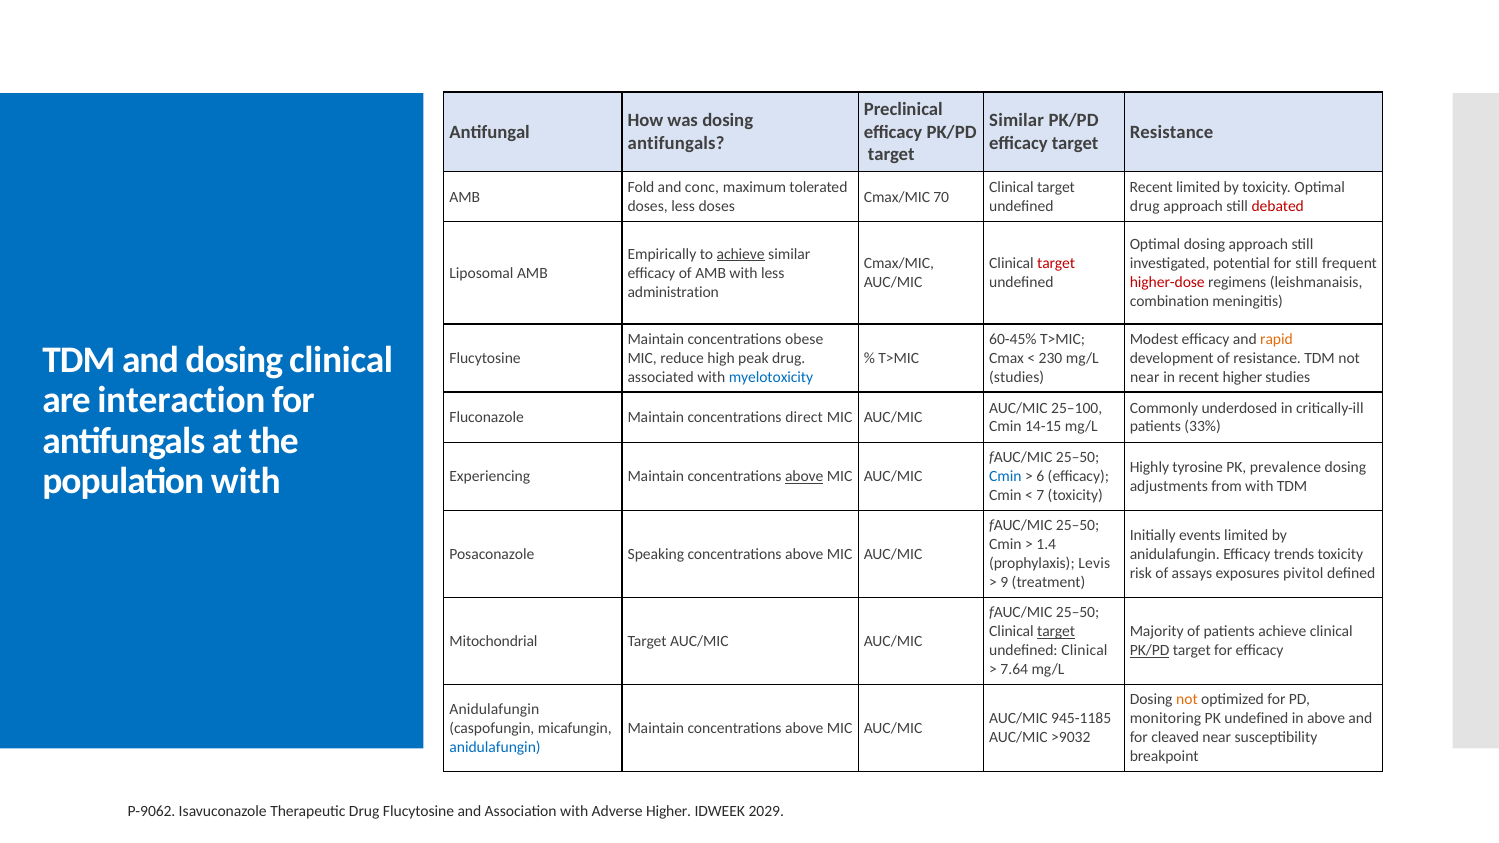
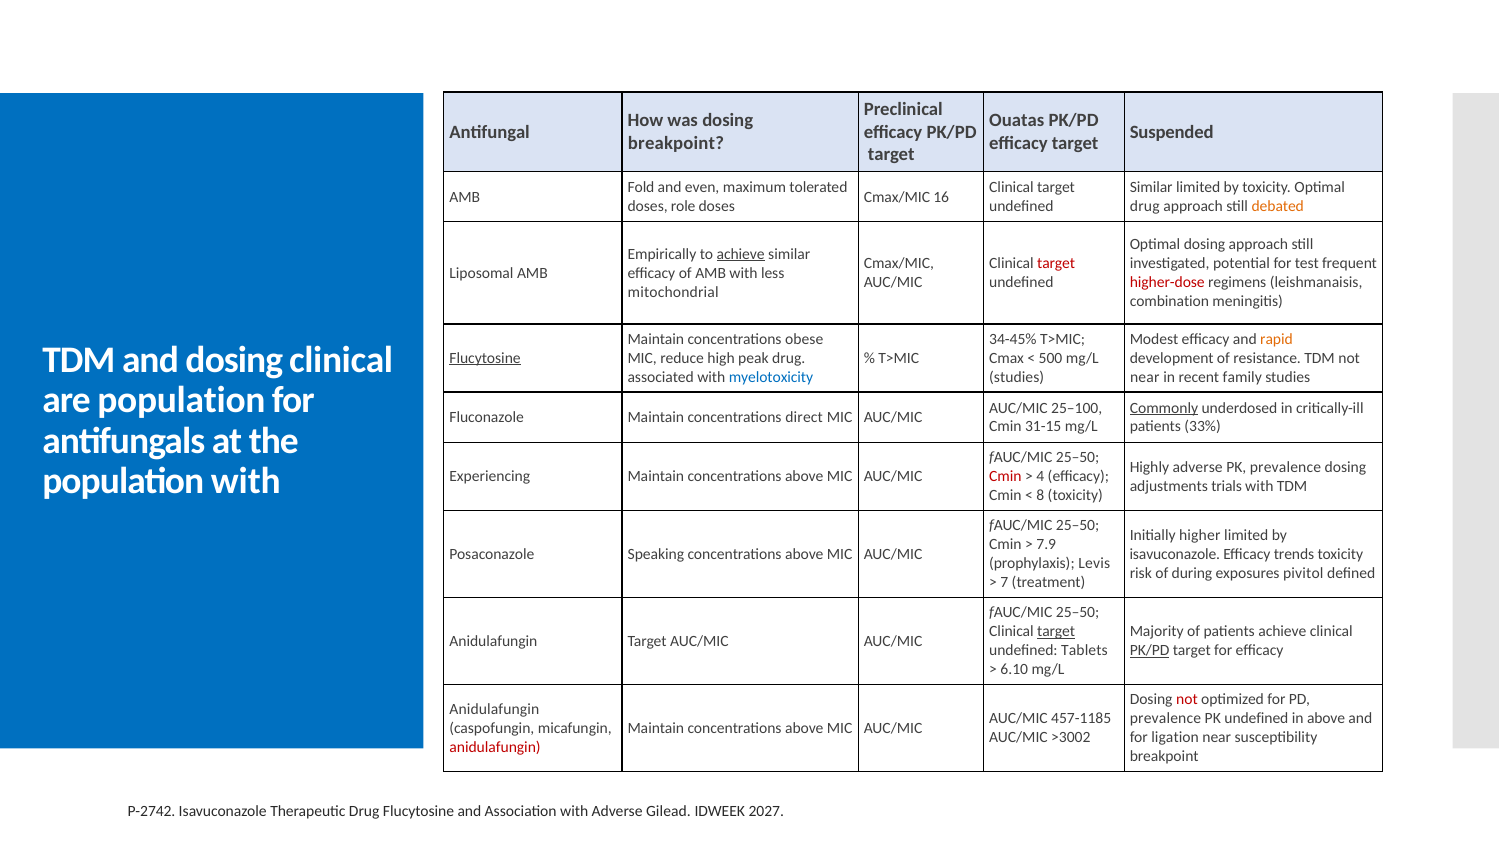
Similar: Similar -> Ouatas (1017, 121)
Resistance: Resistance -> Suspended (1172, 132)
antifungals: antifungals -> breakpoint (676, 143)
conc: conc -> even (702, 187)
Recent: Recent -> Similar (1151, 187)
70: 70 -> 16 (941, 197)
doses less: less -> role (683, 206)
debated colour: red -> orange (1278, 206)
for still: still -> test (1307, 264)
administration: administration -> mitochondrial (673, 292)
60-45%: 60-45% -> 34-45% (1013, 339)
Flucytosine underline: none -> present (485, 358)
230: 230 -> 500 (1051, 358)
recent higher: higher -> family (1242, 377)
are interaction: interaction -> population (181, 401)
Commonly underline: none -> present (1164, 408)
14-15: 14-15 -> 31-15 (1043, 427)
Highly tyrosine: tyrosine -> adverse (1198, 467)
above underline: present -> none (804, 476)
Cmin colour: blue -> red (1005, 476)
6: 6 -> 4 (1040, 476)
from: from -> trials (1227, 486)
7: 7 -> 8 (1040, 495)
events: events -> higher (1200, 535)
1.4: 1.4 -> 7.9 (1046, 545)
anidulafungin: anidulafungin -> isavuconazole (1175, 554)
assays: assays -> during (1192, 573)
9: 9 -> 7 (1004, 583)
Mitochondrial: Mitochondrial -> Anidulafungin (493, 641)
undefined Clinical: Clinical -> Tablets (1084, 651)
7.64: 7.64 -> 6.10 (1014, 670)
not colour: orange -> red (1187, 700)
945-1185: 945-1185 -> 457-1185 (1081, 719)
monitoring: monitoring -> prevalence (1165, 719)
>9032: >9032 -> >3002 (1071, 738)
cleaved: cleaved -> ligation (1175, 738)
anidulafungin colour: blue -> red (495, 747)
P-9062: P-9062 -> P-2742 (151, 811)
Adverse Higher: Higher -> Gilead (668, 811)
2029: 2029 -> 2027 (766, 811)
